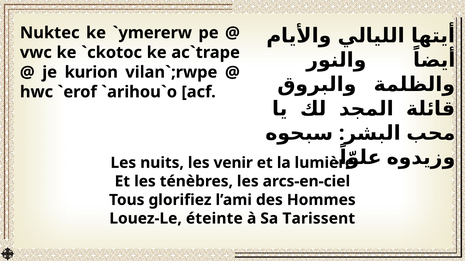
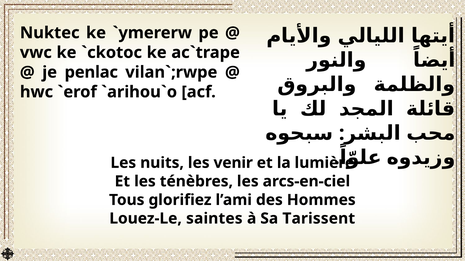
kurion: kurion -> penlac (91, 72)
éteinte: éteinte -> saintes (214, 219)
